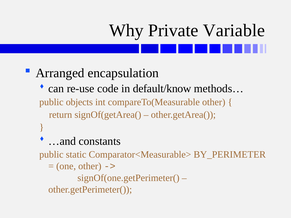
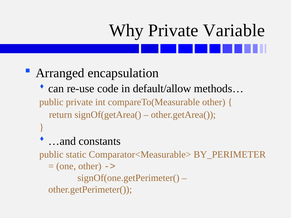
default/know: default/know -> default/allow (162, 89)
public objects: objects -> private (79, 102)
